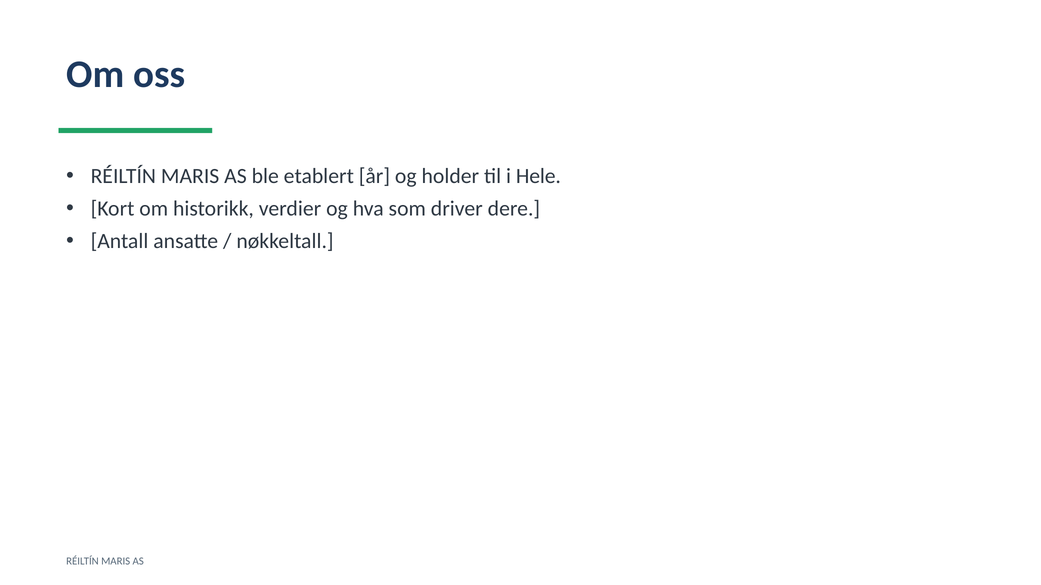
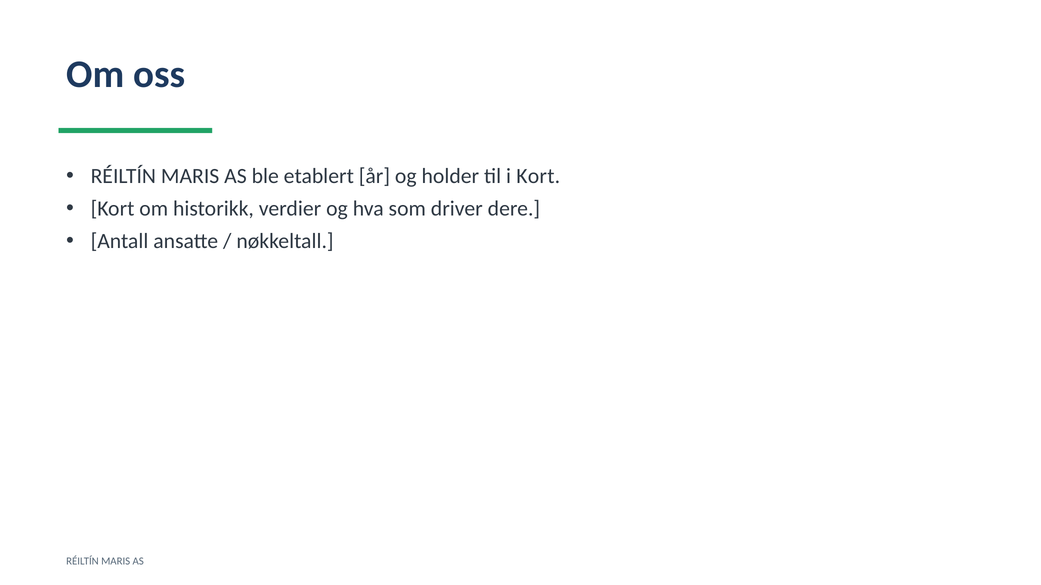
i Hele: Hele -> Kort (538, 176)
